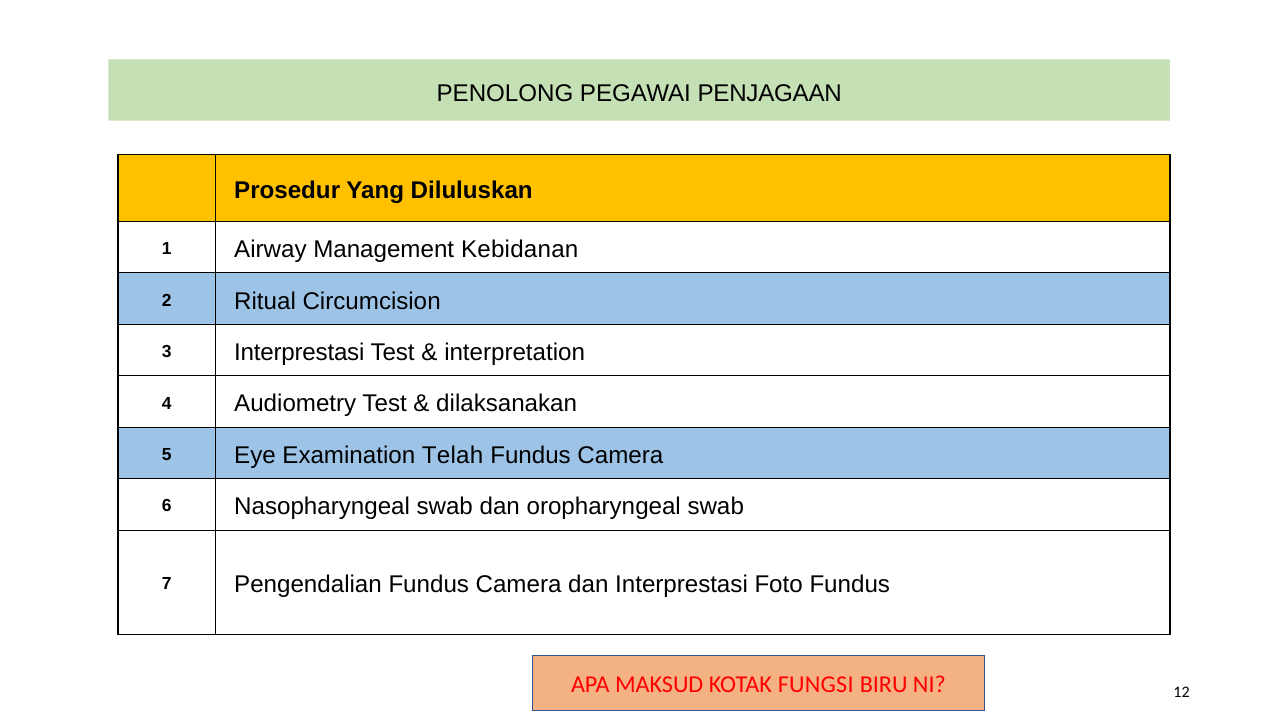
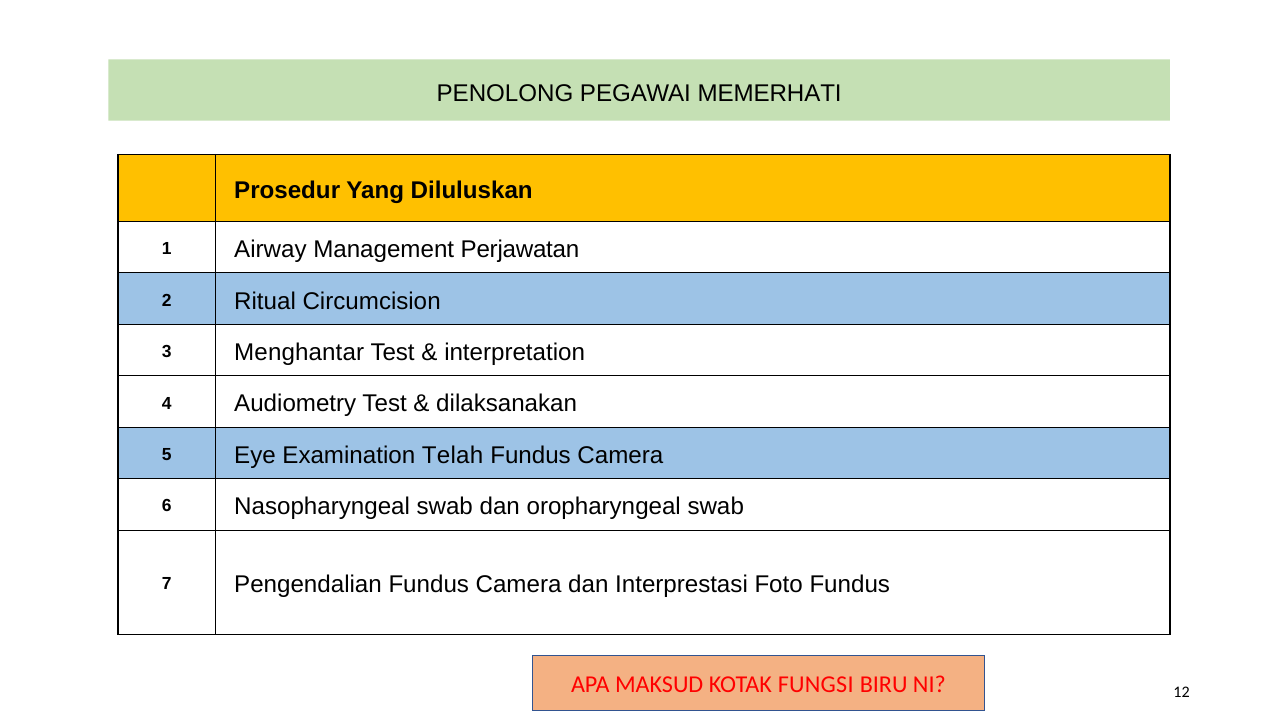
PENJAGAAN: PENJAGAAN -> MEMERHATI (770, 94)
Kebidanan: Kebidanan -> Perjawatan (520, 249)
3 Interprestasi: Interprestasi -> Menghantar (299, 352)
